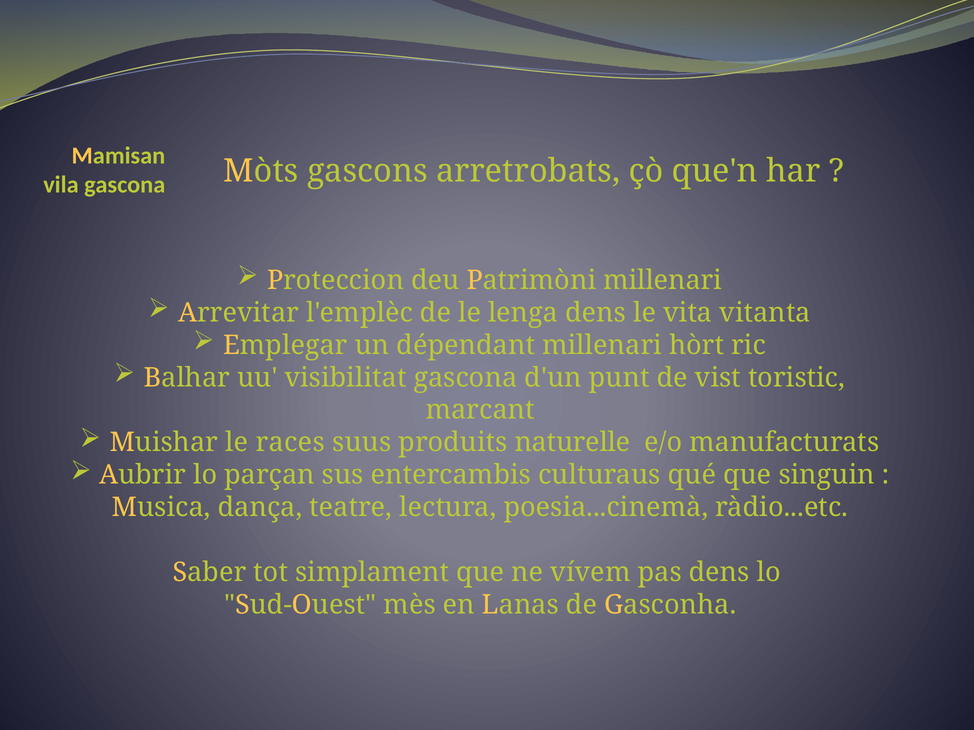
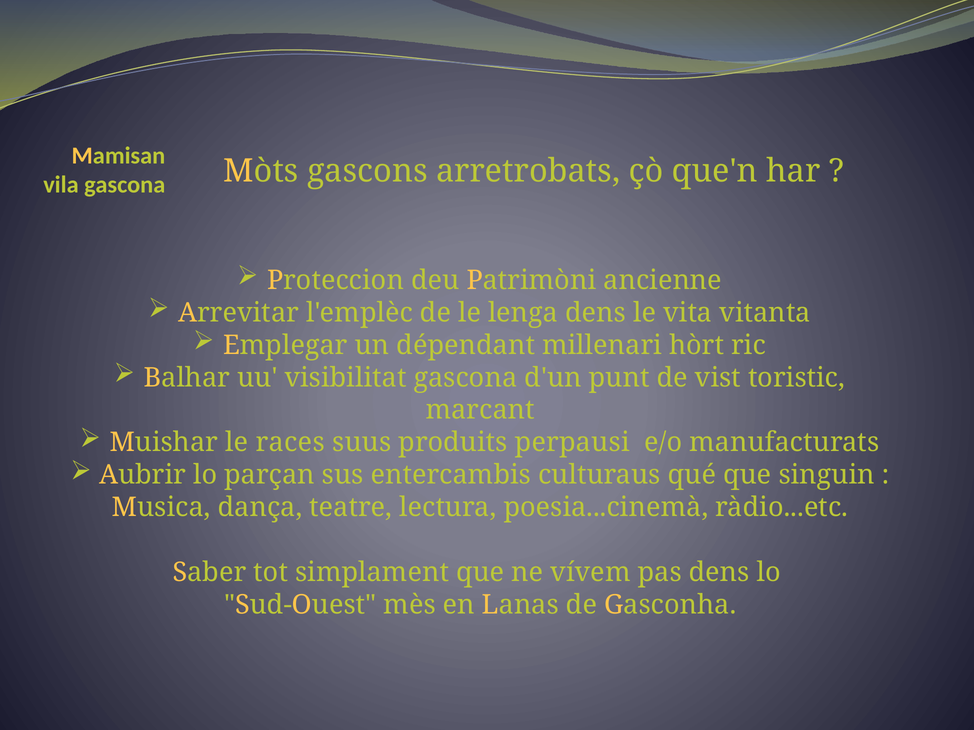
Patrimòni millenari: millenari -> ancienne (663, 280)
naturelle: naturelle -> perpausi (572, 443)
